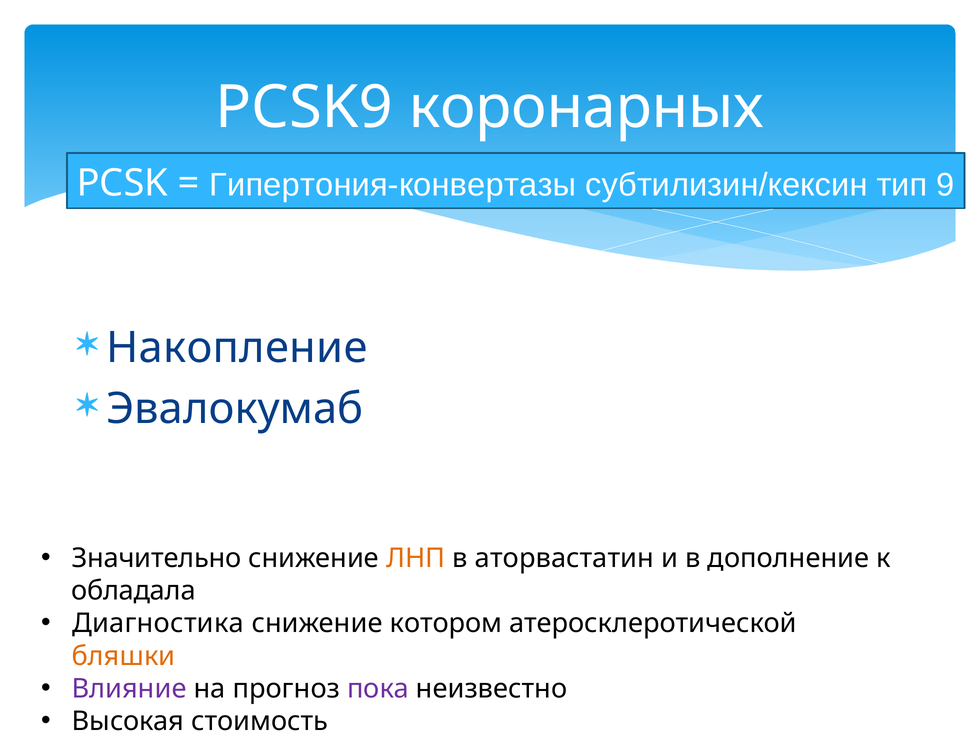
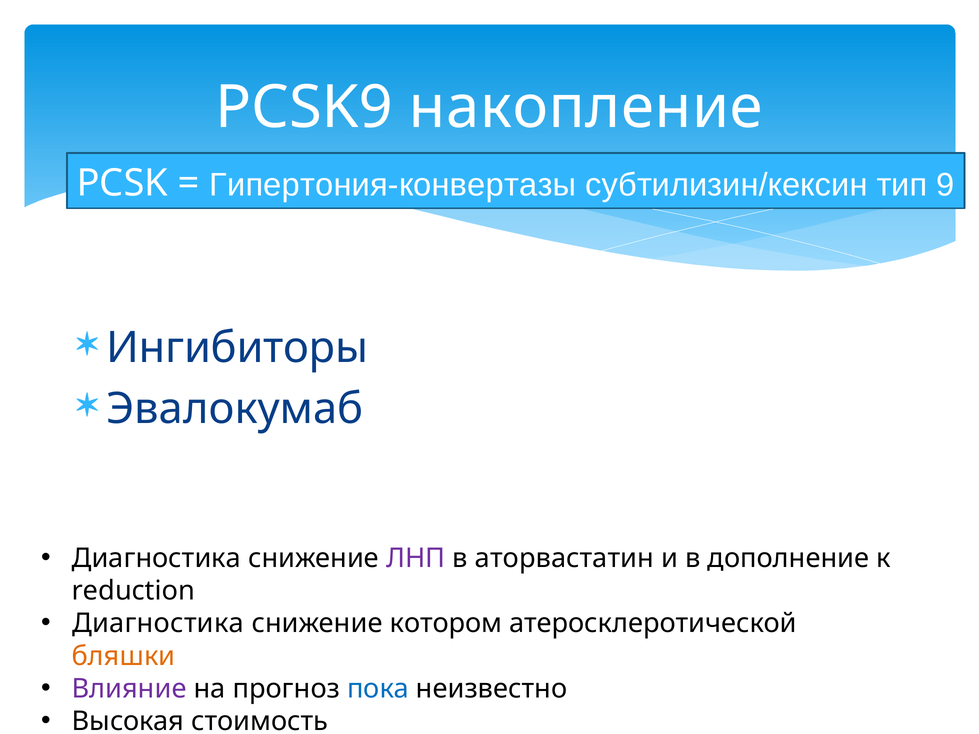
коронарных: коронарных -> накопление (586, 107)
Накопление: Накопление -> Ингибиторы (237, 348)
Значительно: Значительно -> Диагностика (156, 558)
ЛНП colour: orange -> purple (416, 558)
обладала: обладала -> reduction (133, 591)
пока colour: purple -> blue (378, 689)
